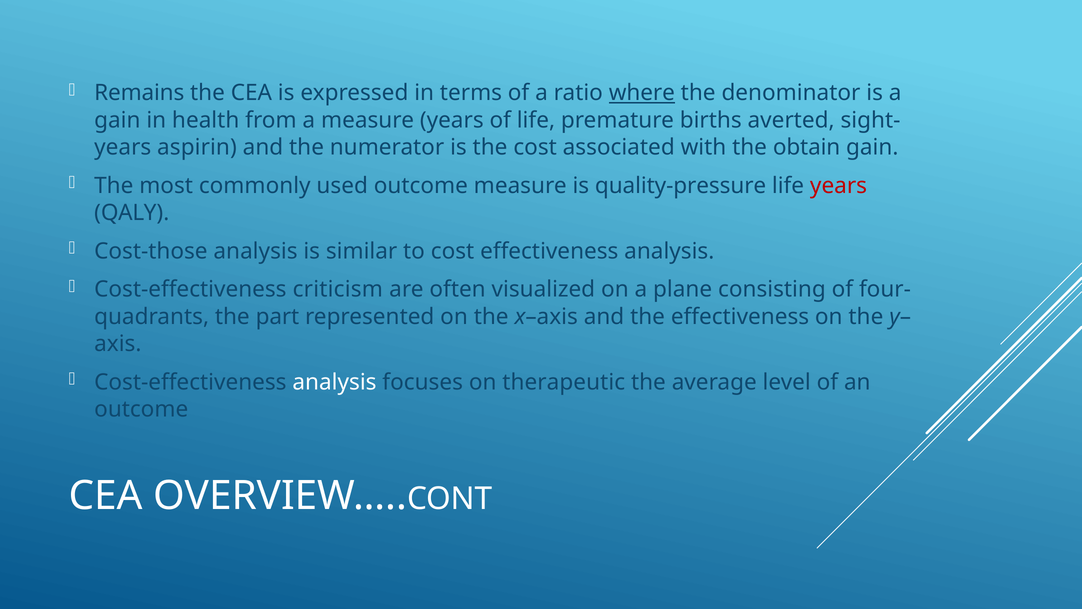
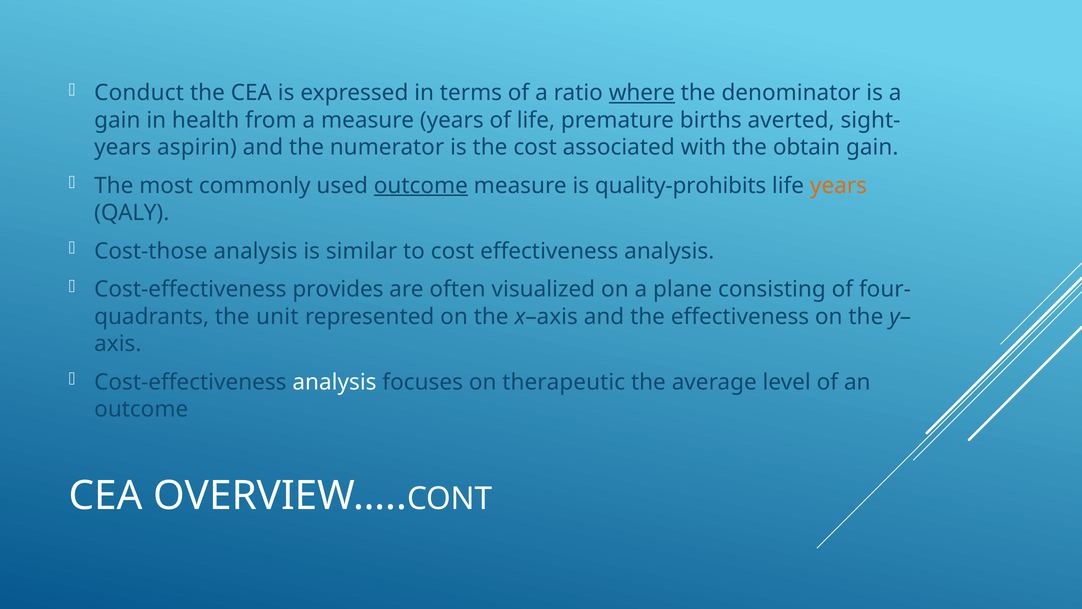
Remains: Remains -> Conduct (139, 93)
outcome underline: none -> present (421, 186)
quality-pressure: quality-pressure -> quality-prohibits (681, 186)
years colour: red -> orange (839, 186)
criticism: criticism -> provides (338, 289)
part: part -> unit (277, 316)
